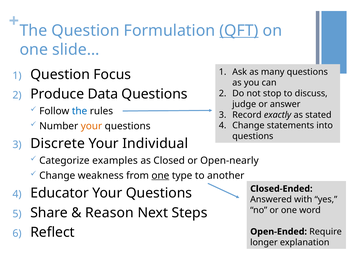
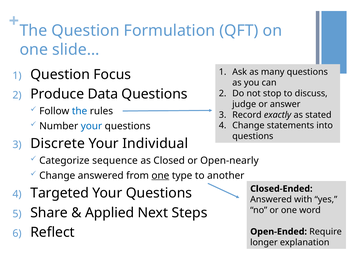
QFT underline: present -> none (239, 31)
your colour: orange -> blue (91, 126)
examples: examples -> sequence (115, 161)
Change weakness: weakness -> answered (101, 176)
Educator: Educator -> Targeted (60, 193)
Reason: Reason -> Applied (110, 213)
